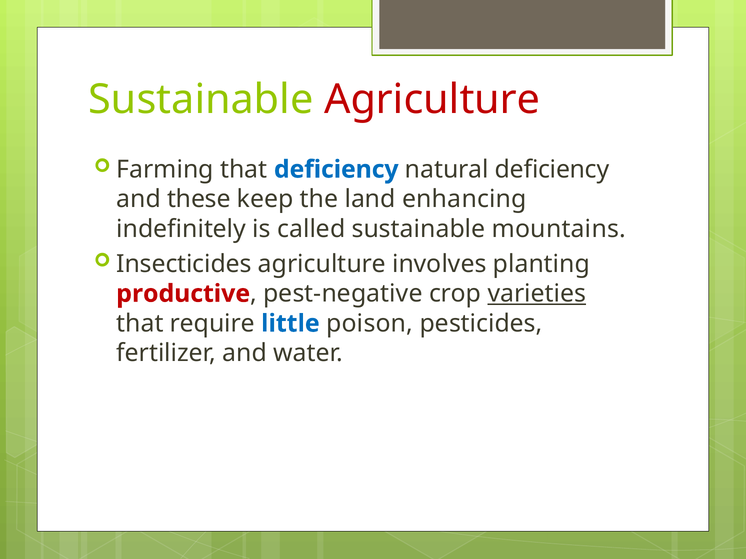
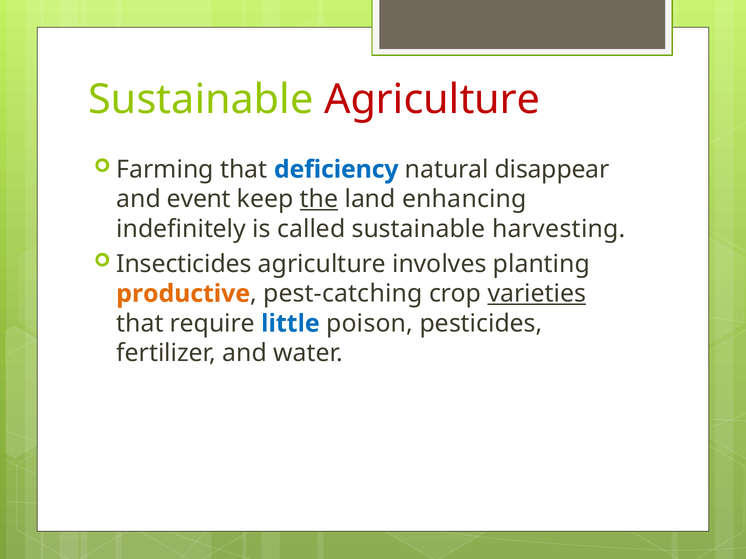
natural deficiency: deficiency -> disappear (552, 170)
these: these -> event (199, 199)
the underline: none -> present (319, 199)
mountains: mountains -> harvesting (559, 229)
productive colour: red -> orange (183, 294)
pest-negative: pest-negative -> pest-catching (343, 294)
